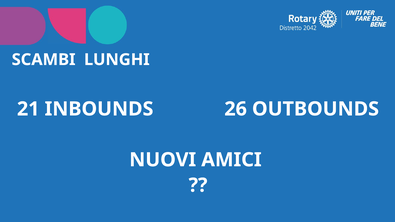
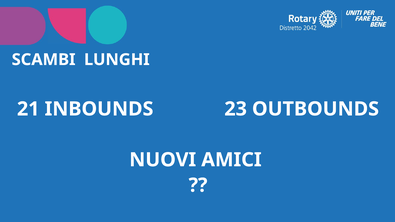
26: 26 -> 23 (236, 109)
